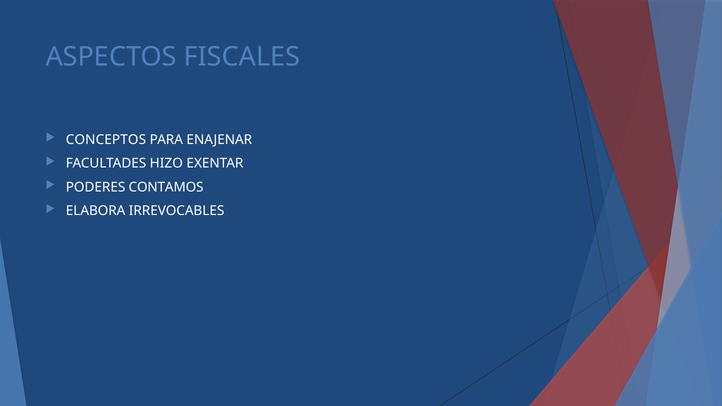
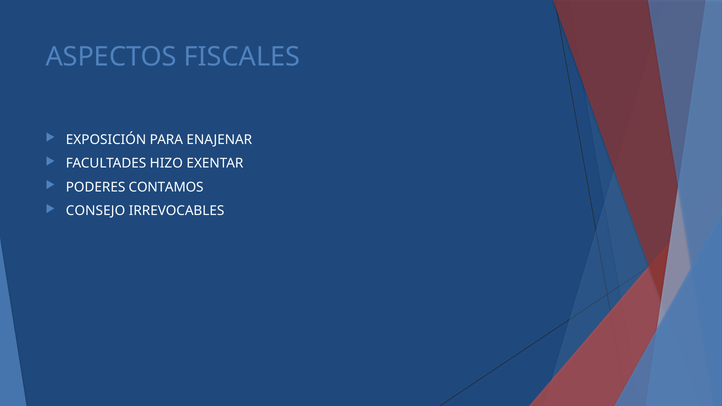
CONCEPTOS: CONCEPTOS -> EXPOSICIÓN (106, 140)
ELABORA: ELABORA -> CONSEJO (96, 211)
